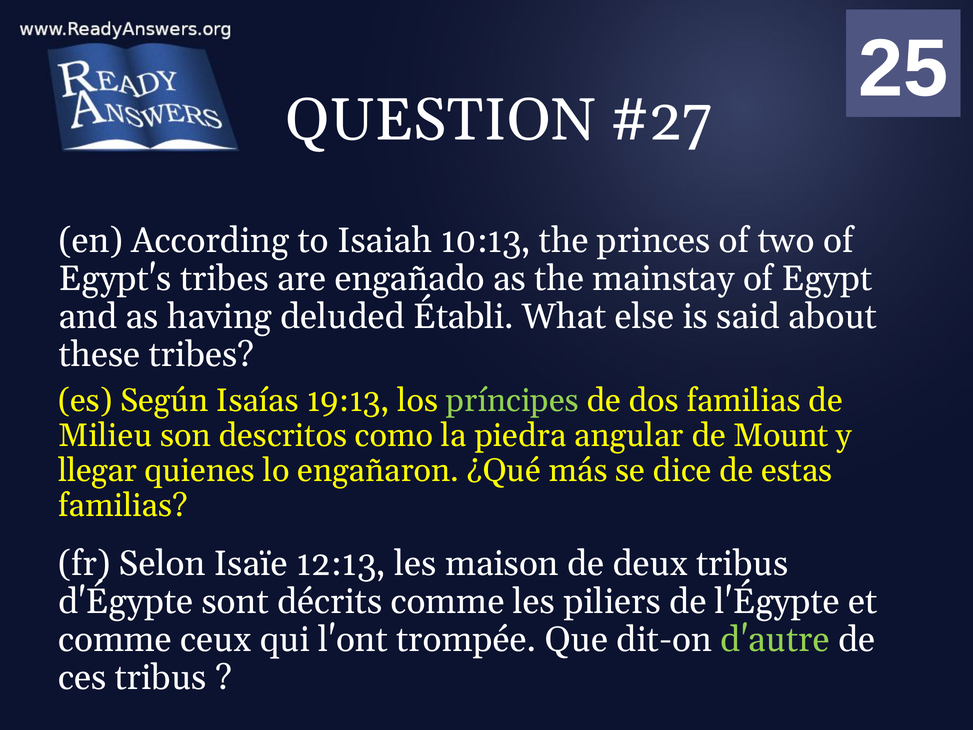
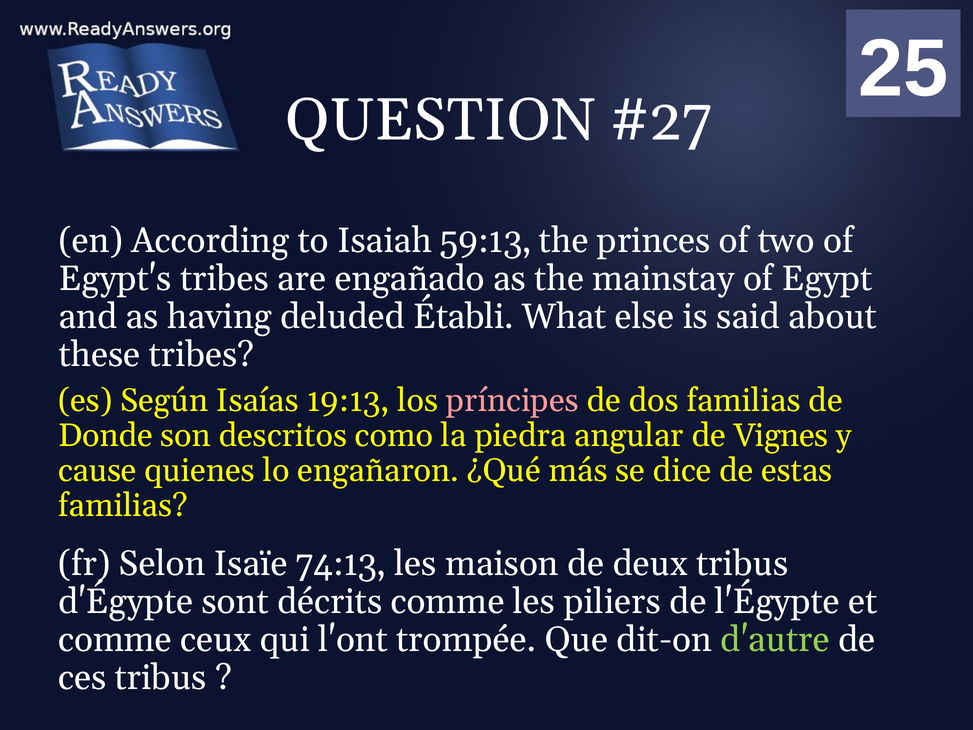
10:13: 10:13 -> 59:13 (486, 241)
príncipes colour: light green -> pink (512, 400)
Milieu: Milieu -> Donde (105, 435)
Mount: Mount -> Vignes (781, 435)
llegar: llegar -> cause (97, 470)
12:13: 12:13 -> 74:13 (341, 563)
